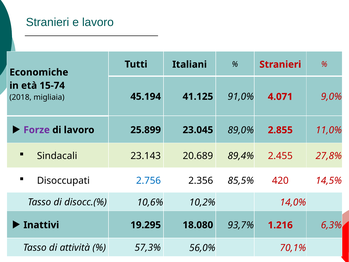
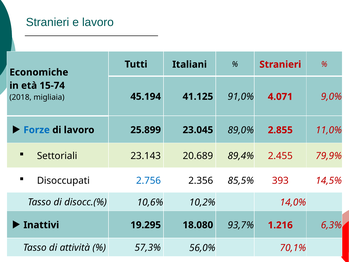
Forze colour: purple -> blue (37, 130)
Sindacali: Sindacali -> Settoriali (57, 156)
27,8%: 27,8% -> 79,9% (329, 156)
420: 420 -> 393 (280, 181)
